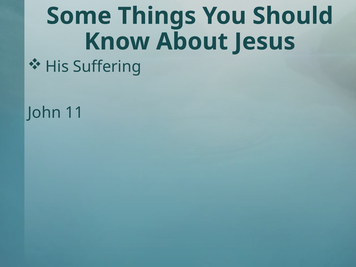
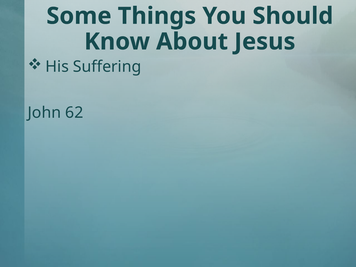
11: 11 -> 62 (74, 113)
